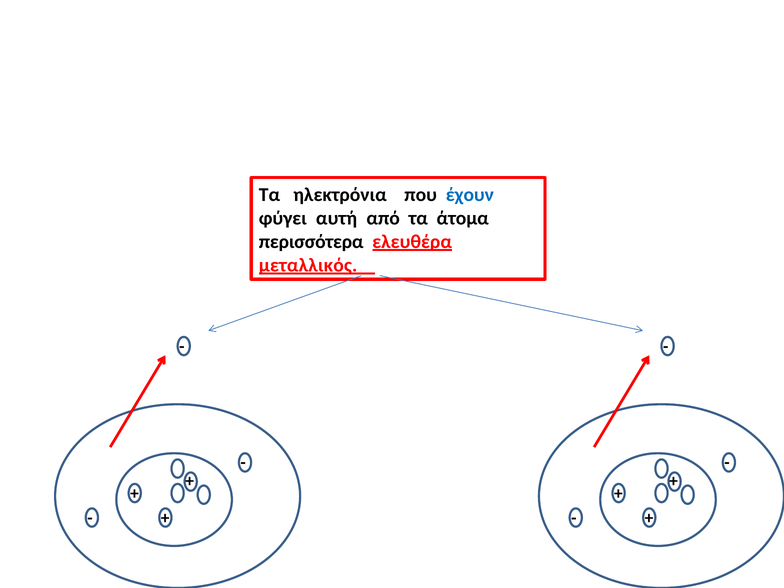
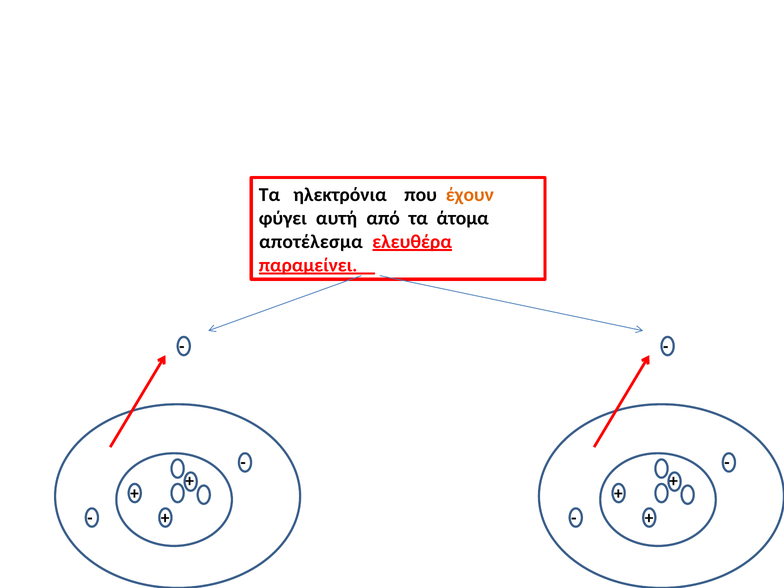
έχουν colour: blue -> orange (470, 195)
περισσότερα: περισσότερα -> αποτέλεσμα (311, 242)
μεταλλικός: μεταλλικός -> παραμείνει (308, 265)
